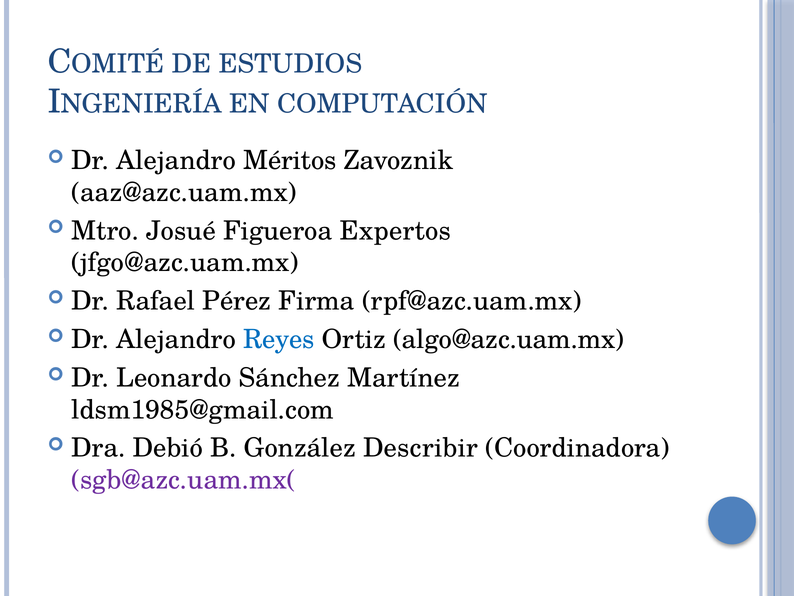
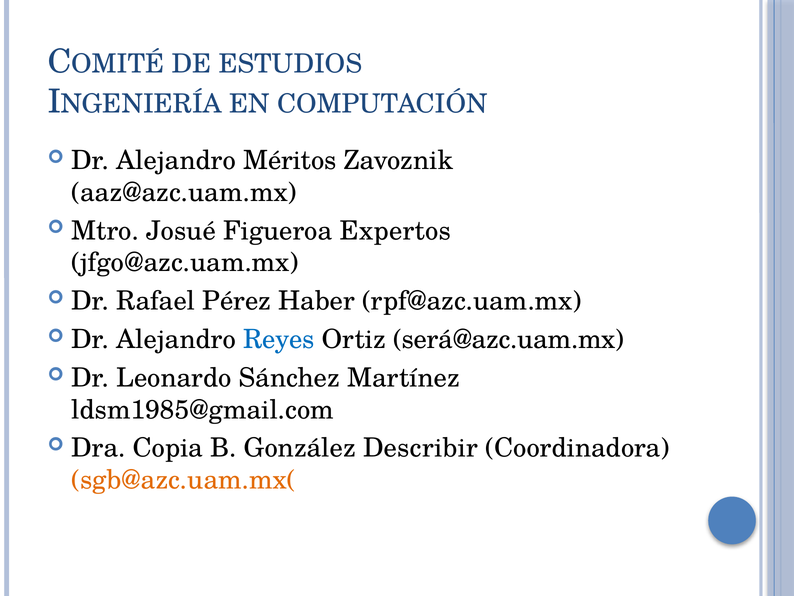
Firma: Firma -> Haber (317, 301)
algo@azc.uam.mx: algo@azc.uam.mx -> será@azc.uam.mx (509, 339)
Debió: Debió -> Copia (168, 448)
sgb@azc.uam.mx( colour: purple -> orange (183, 480)
